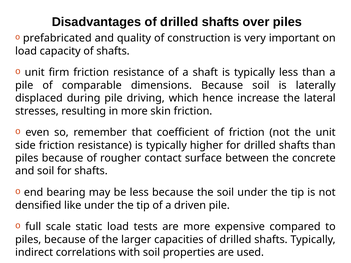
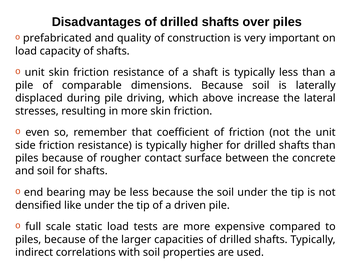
unit firm: firm -> skin (59, 72)
hence: hence -> above (218, 98)
